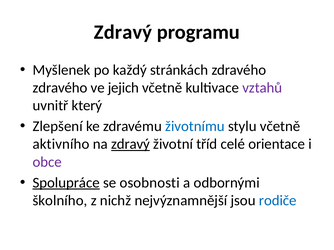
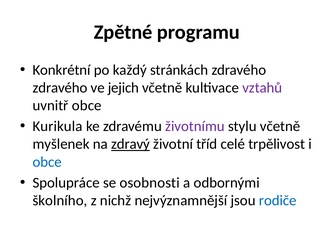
Zdravý: Zdravý -> Zpětné (123, 32)
Myšlenek: Myšlenek -> Konkrétní (62, 70)
uvnitř který: který -> obce (87, 106)
Zlepšení: Zlepšení -> Kurikula (58, 127)
životnímu colour: blue -> purple (195, 127)
aktivního: aktivního -> myšlenek (61, 144)
orientace: orientace -> trpělivost (277, 144)
obce colour: purple -> blue (47, 162)
Spolupráce underline: present -> none (66, 183)
